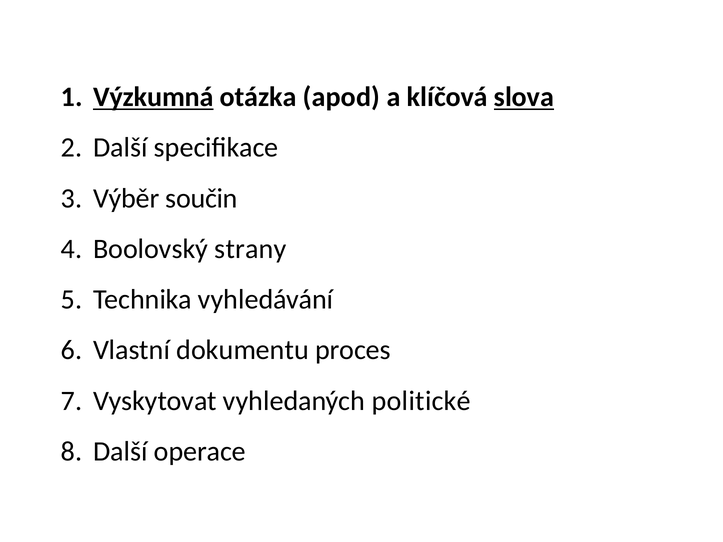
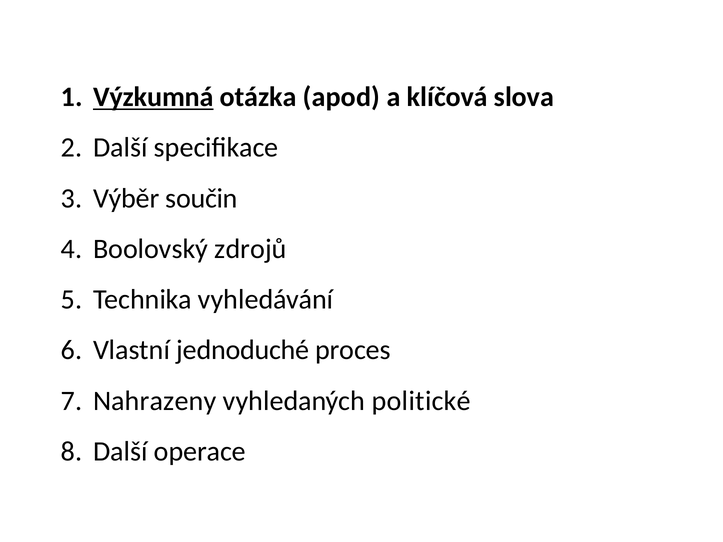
slova underline: present -> none (524, 97)
strany: strany -> zdrojů (251, 249)
dokumentu: dokumentu -> jednoduché (243, 350)
Vyskytovat: Vyskytovat -> Nahrazeny (155, 401)
